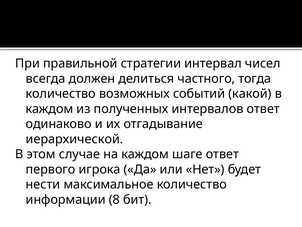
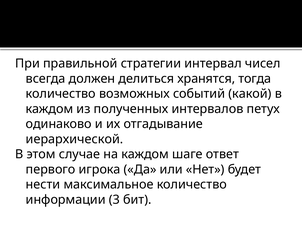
частного: частного -> хранятся (206, 78)
интервалов ответ: ответ -> петух (263, 109)
8: 8 -> 3 (114, 199)
